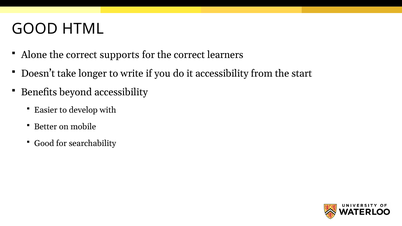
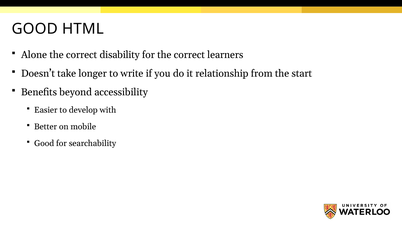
supports: supports -> disability (120, 55)
it accessibility: accessibility -> relationship (222, 74)
